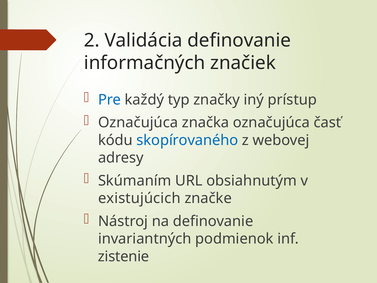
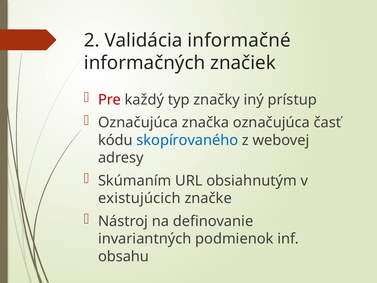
Validácia definovanie: definovanie -> informačné (239, 40)
Pre colour: blue -> red (109, 100)
zistenie: zistenie -> obsahu (124, 256)
